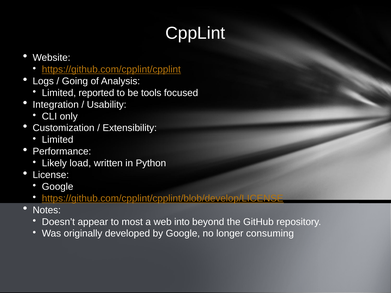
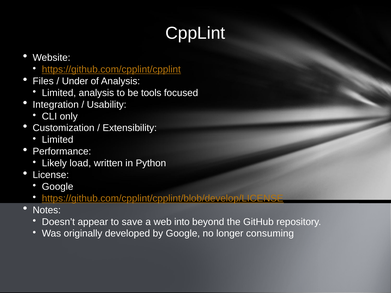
Logs: Logs -> Files (43, 81)
Going: Going -> Under (75, 81)
Limited reported: reported -> analysis (96, 93)
most: most -> save (132, 222)
